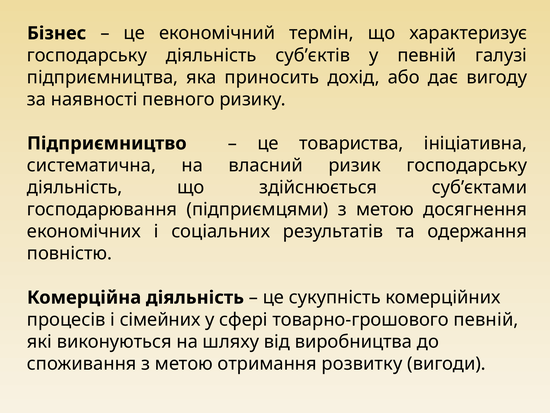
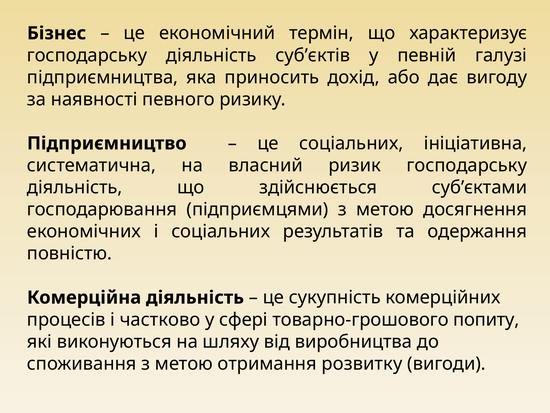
це товариства: товариства -> соціальних (351, 143)
сімейних: сімейних -> частково (160, 319)
товарно-грошового певній: певній -> попиту (486, 319)
